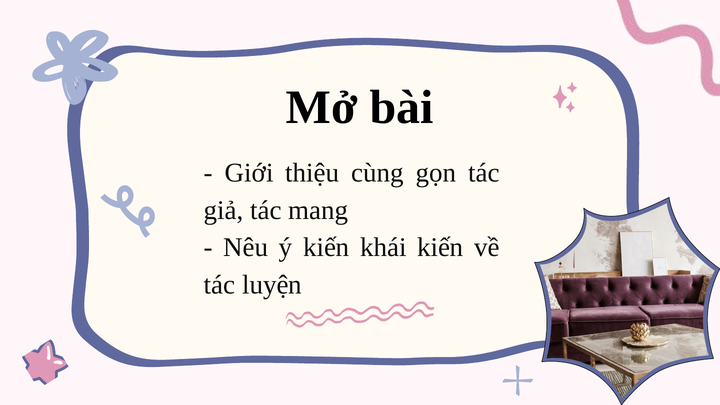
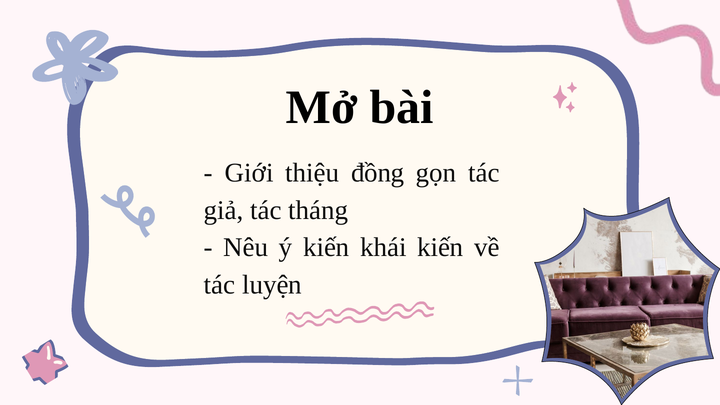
cùng: cùng -> đồng (378, 173)
mang: mang -> tháng (318, 210)
